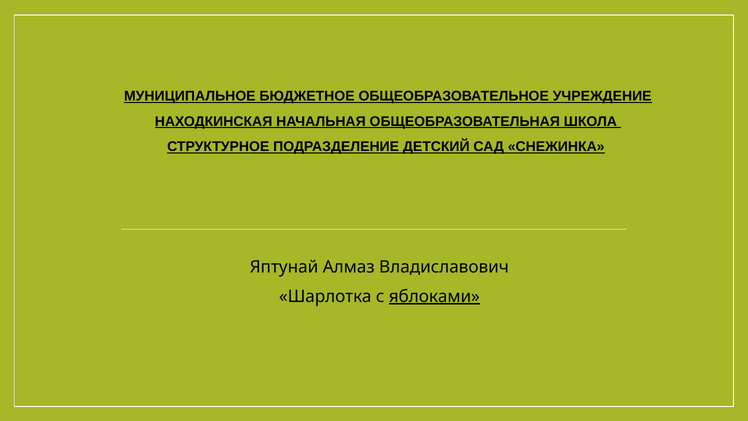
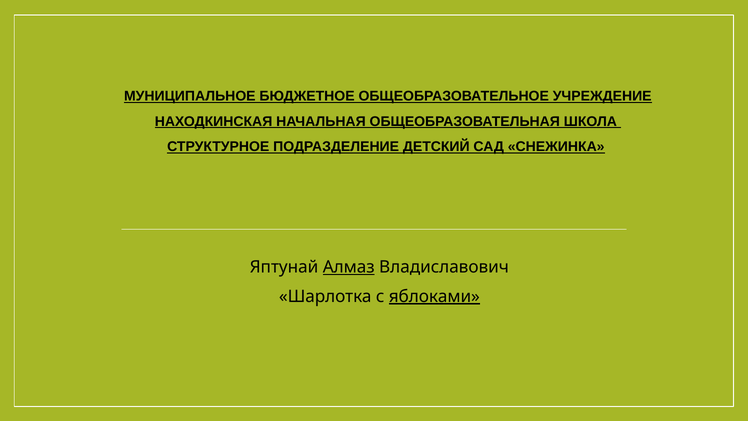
Алмаз underline: none -> present (349, 267)
